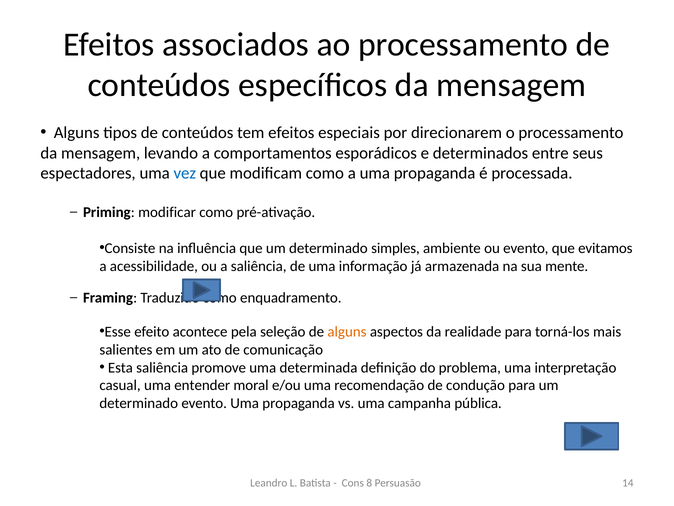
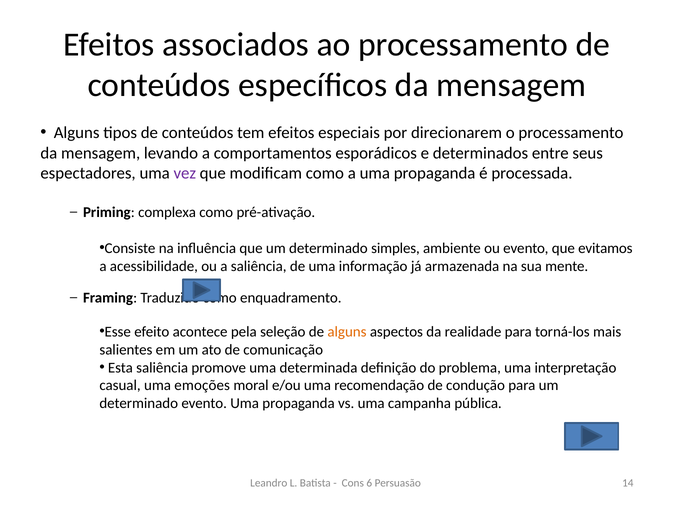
vez colour: blue -> purple (185, 173)
modificar: modificar -> complexa (167, 212)
entender: entender -> emoções (202, 385)
8: 8 -> 6 (369, 483)
